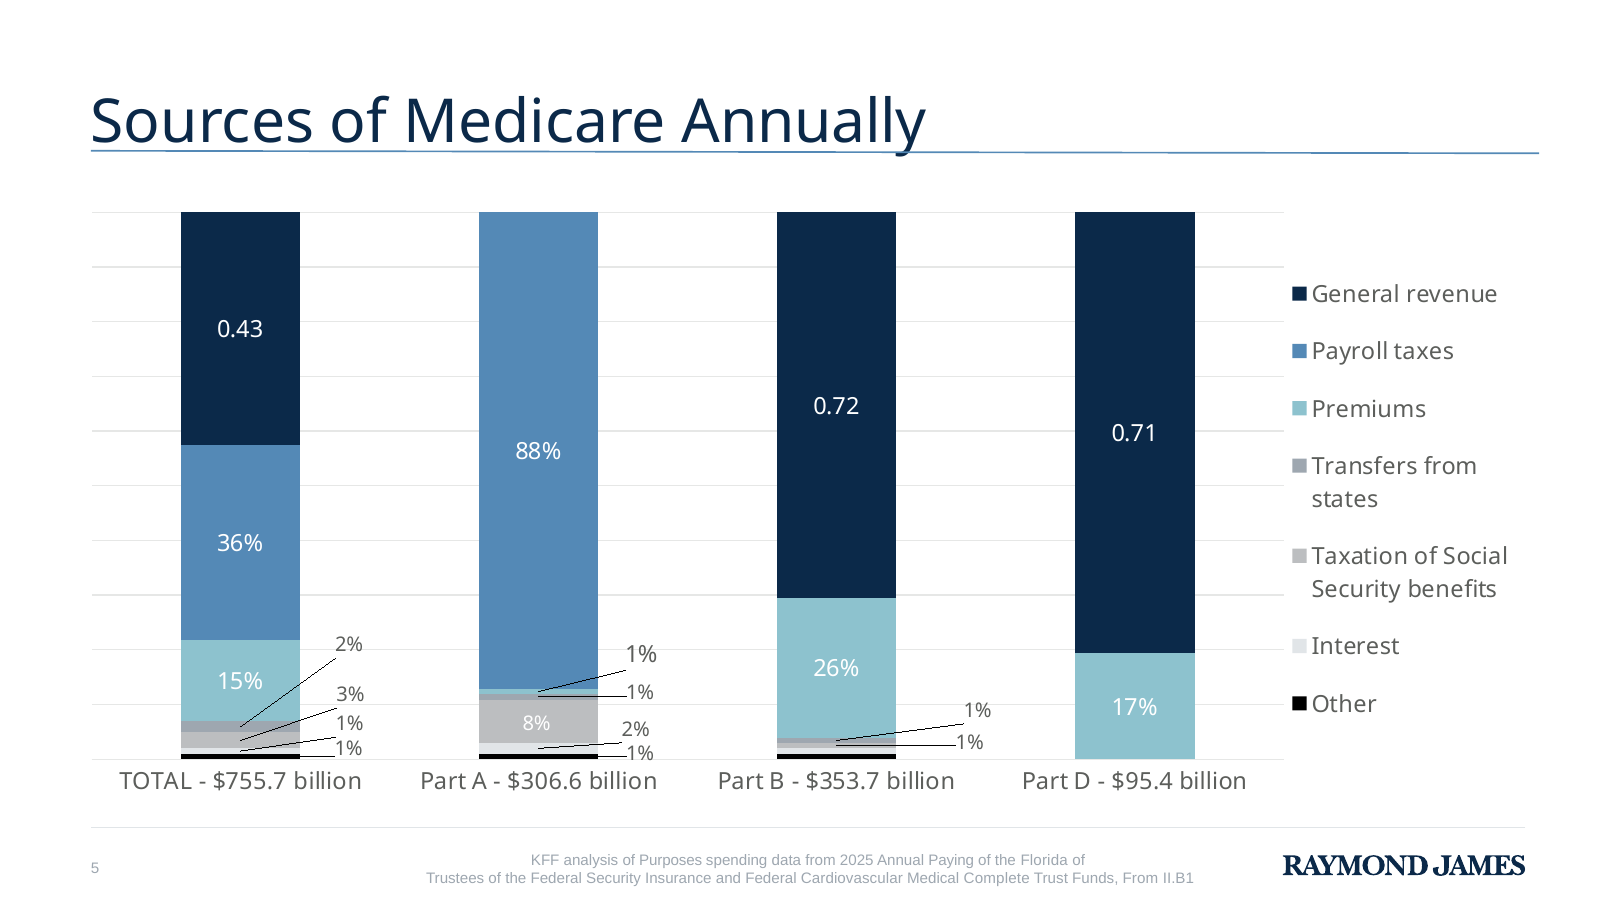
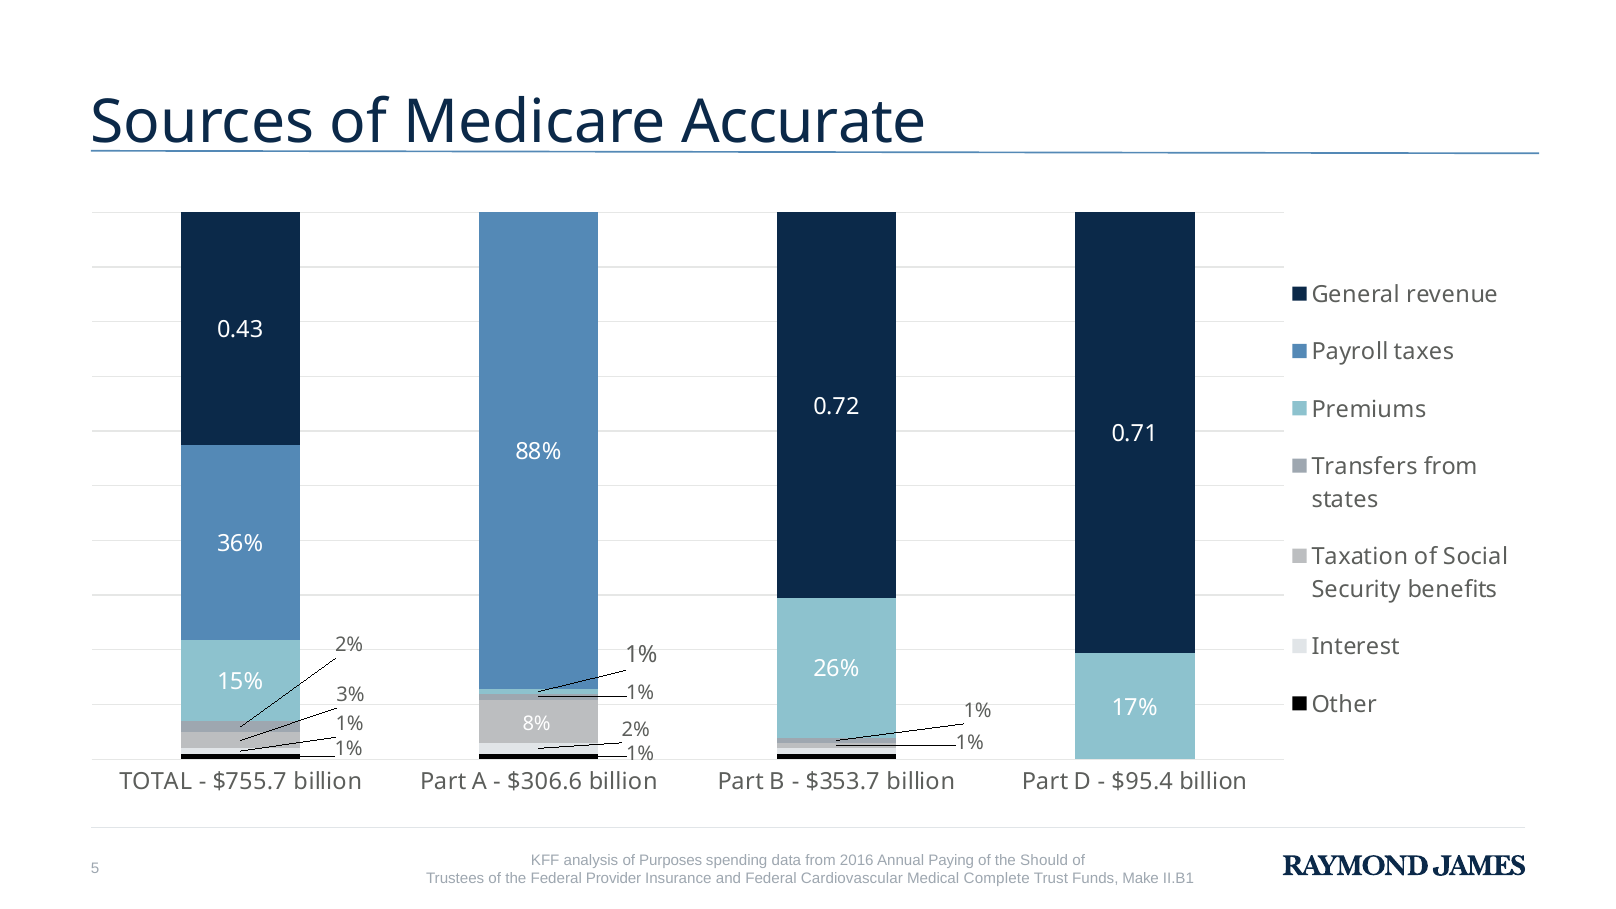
Annually: Annually -> Accurate (804, 123)
2025: 2025 -> 2016 (857, 860)
Florida: Florida -> Should (1044, 860)
Federal Security: Security -> Provider (614, 878)
Funds From: From -> Make (1141, 878)
